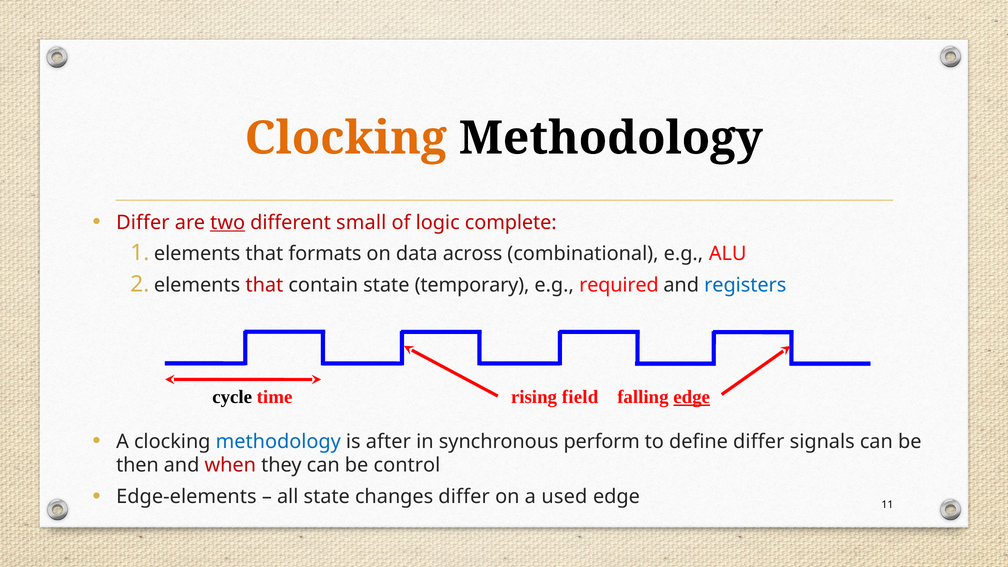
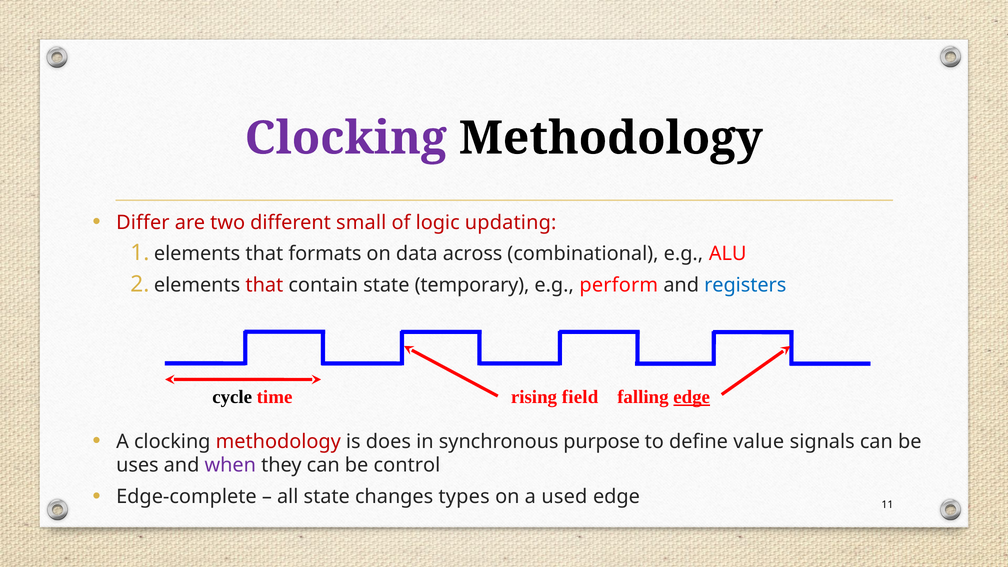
Clocking colour: orange -> purple (346, 138)
two underline: present -> none (228, 222)
complete: complete -> updating (511, 222)
required: required -> perform (619, 285)
methodology colour: blue -> red (278, 441)
after: after -> does (388, 441)
perform: perform -> purpose (602, 441)
define differ: differ -> value (759, 441)
then: then -> uses (137, 465)
when colour: red -> purple (230, 465)
Edge-elements: Edge-elements -> Edge-complete (186, 497)
changes differ: differ -> types (464, 497)
